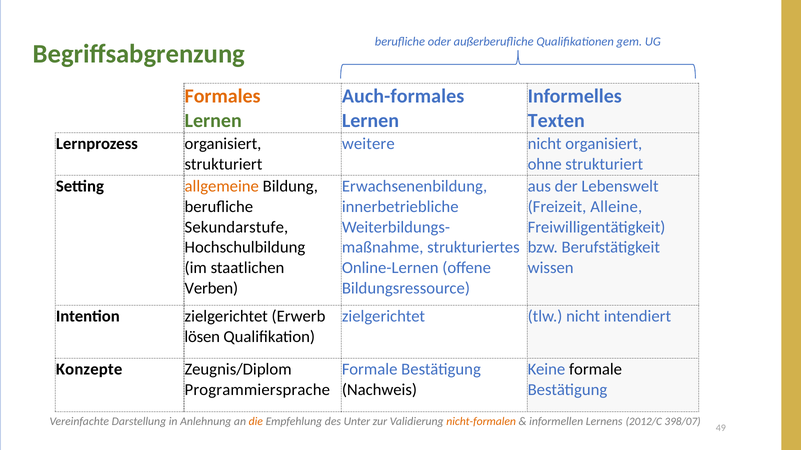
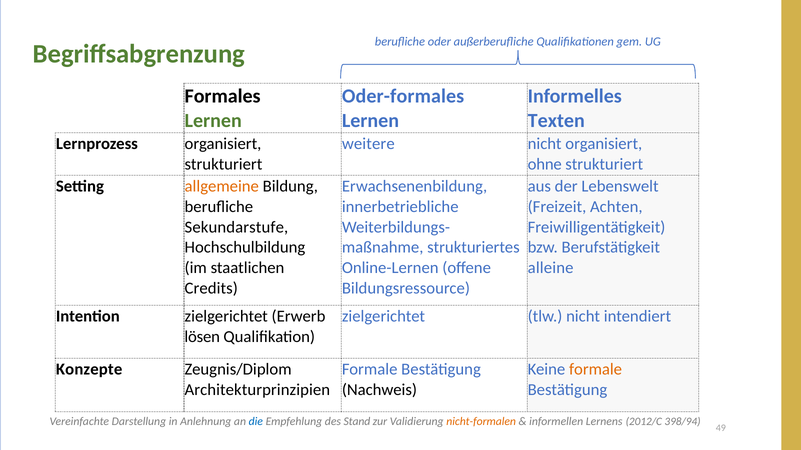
Formales colour: orange -> black (223, 96)
Auch-formales: Auch-formales -> Oder-formales (403, 96)
Alleine: Alleine -> Achten (616, 207)
wissen: wissen -> alleine (551, 268)
Verben: Verben -> Credits (211, 289)
formale colour: black -> orange (596, 370)
Programmiersprache: Programmiersprache -> Architekturprinzipien (257, 390)
die colour: orange -> blue (256, 422)
Unter: Unter -> Stand (357, 422)
398/07: 398/07 -> 398/94 (683, 422)
